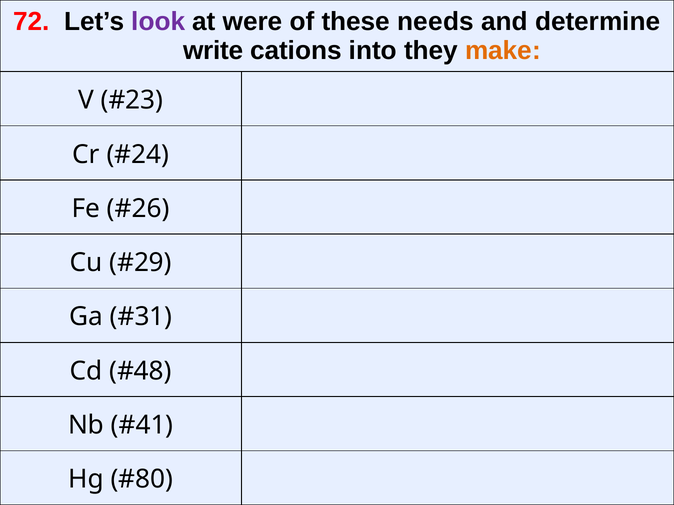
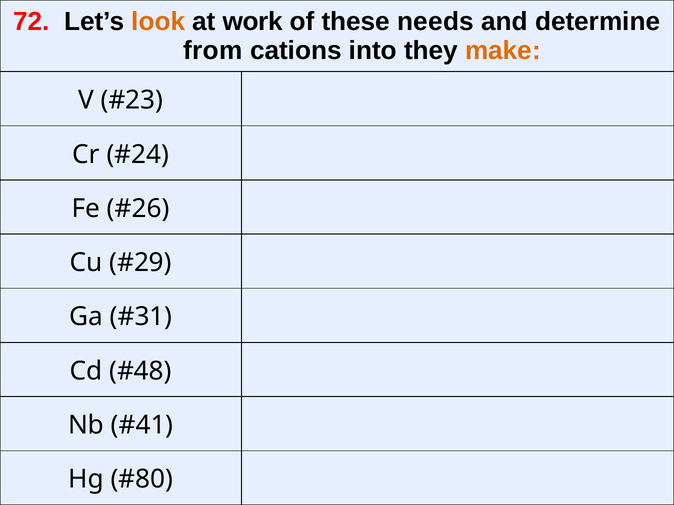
look colour: purple -> orange (158, 22)
were: were -> work (253, 22)
write: write -> from (213, 51)
